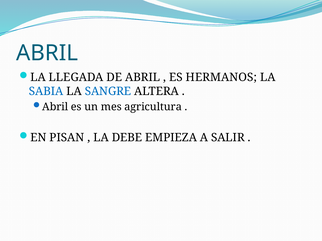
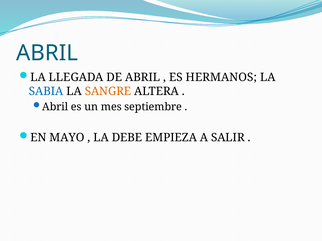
SANGRE colour: blue -> orange (108, 91)
agricultura: agricultura -> septiembre (153, 107)
PISAN: PISAN -> MAYO (67, 138)
